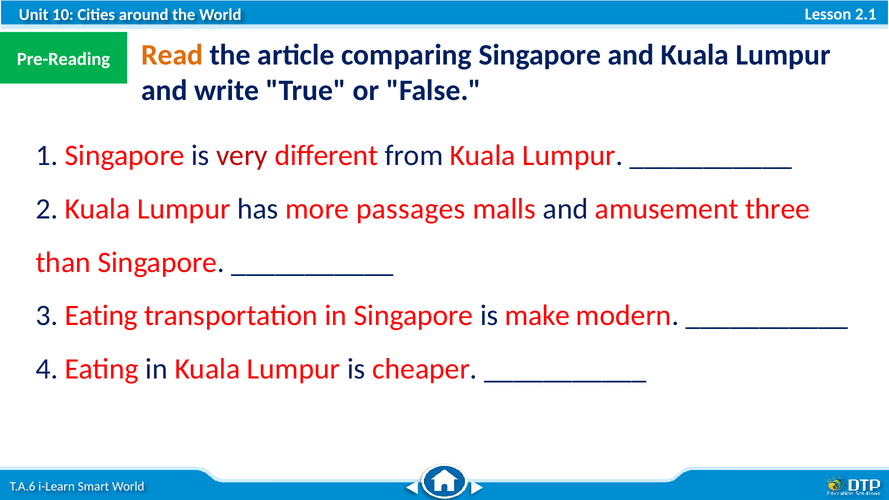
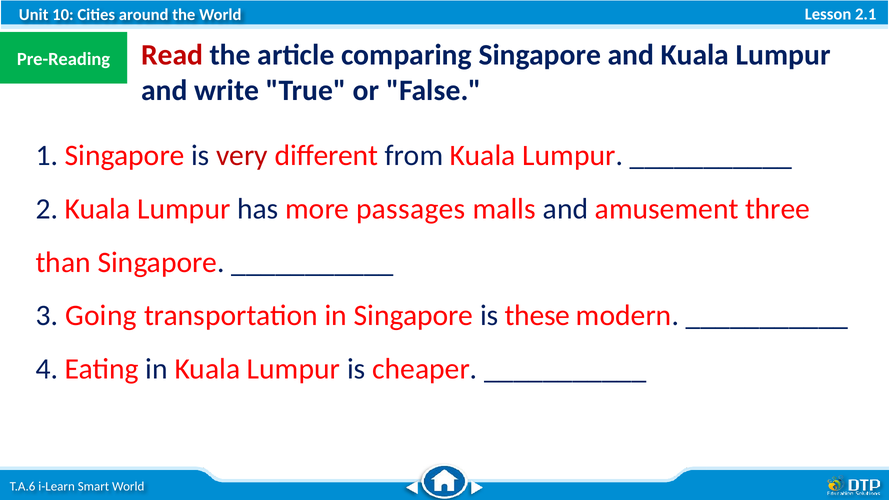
Read colour: orange -> red (172, 55)
3 Eating: Eating -> Going (101, 316)
make: make -> these (537, 316)
